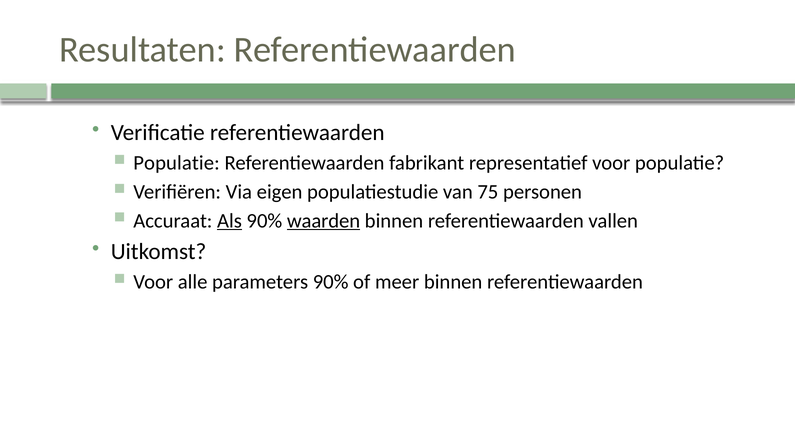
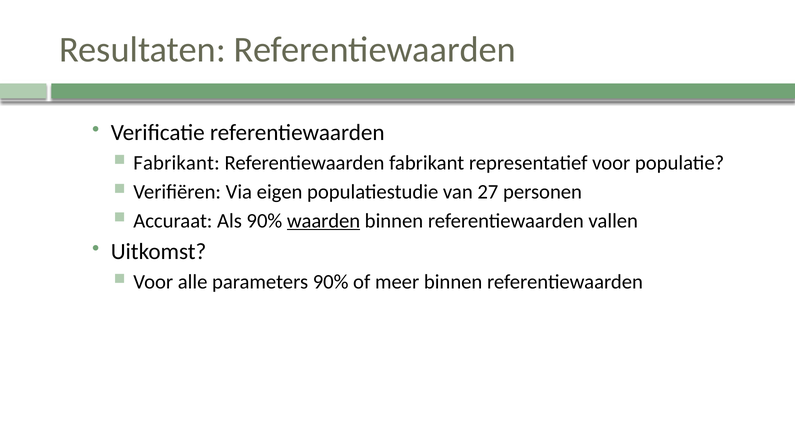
Populatie: Populatie -> Fabrikant (177, 163)
75: 75 -> 27 (488, 192)
Als underline: present -> none (229, 221)
